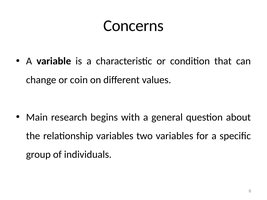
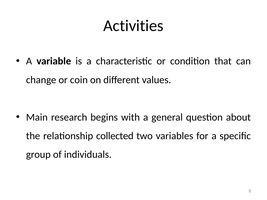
Concerns: Concerns -> Activities (133, 26)
relationship variables: variables -> collected (115, 136)
